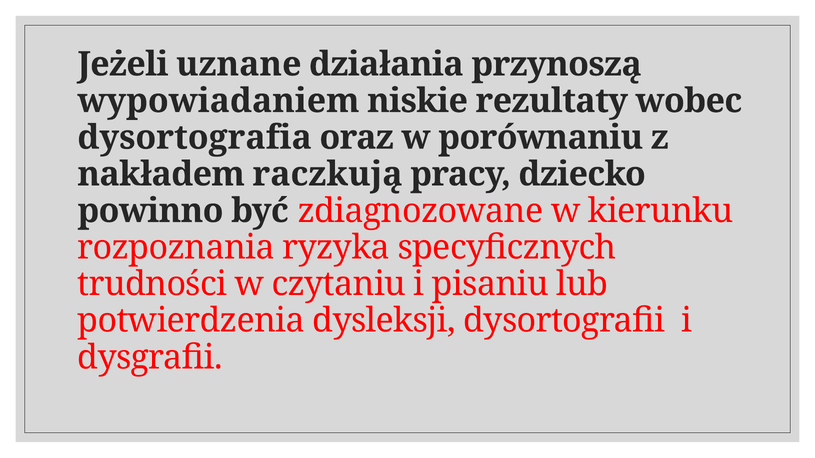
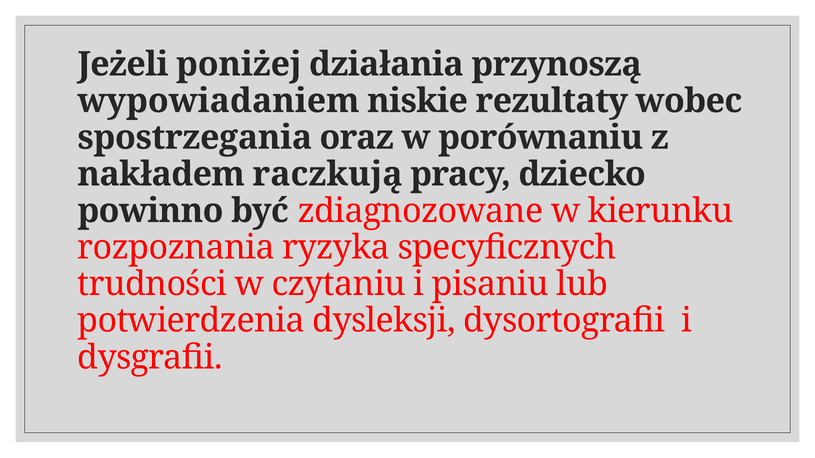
uznane: uznane -> poniżej (239, 64)
dysortografia: dysortografia -> spostrzegania (195, 138)
